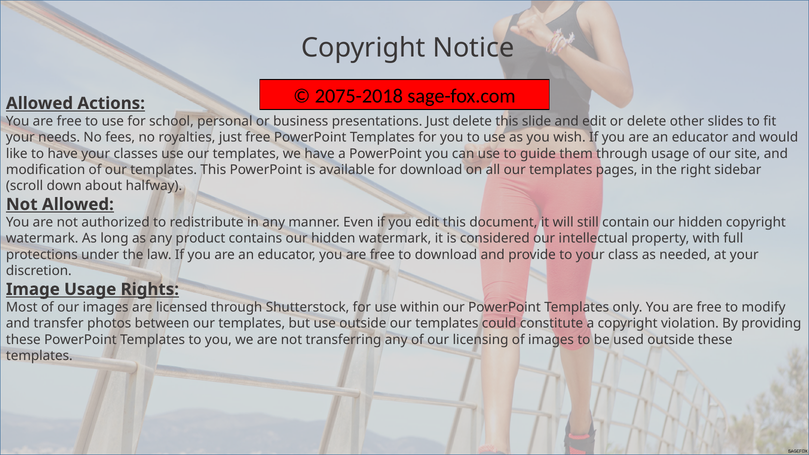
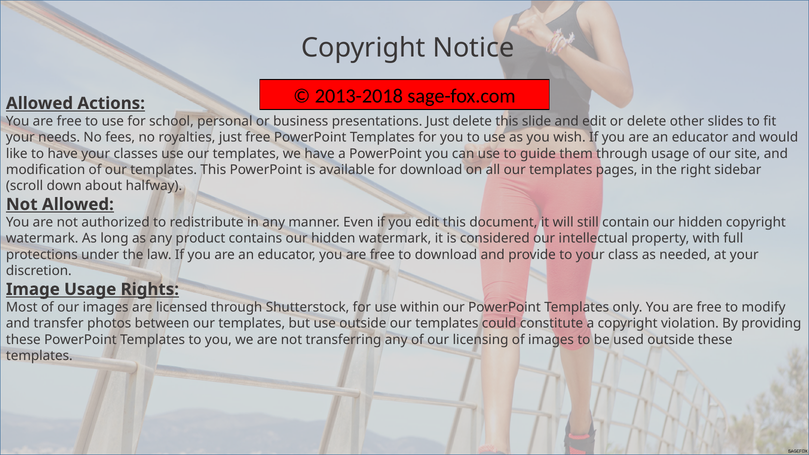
2075-2018: 2075-2018 -> 2013-2018 (359, 96)
